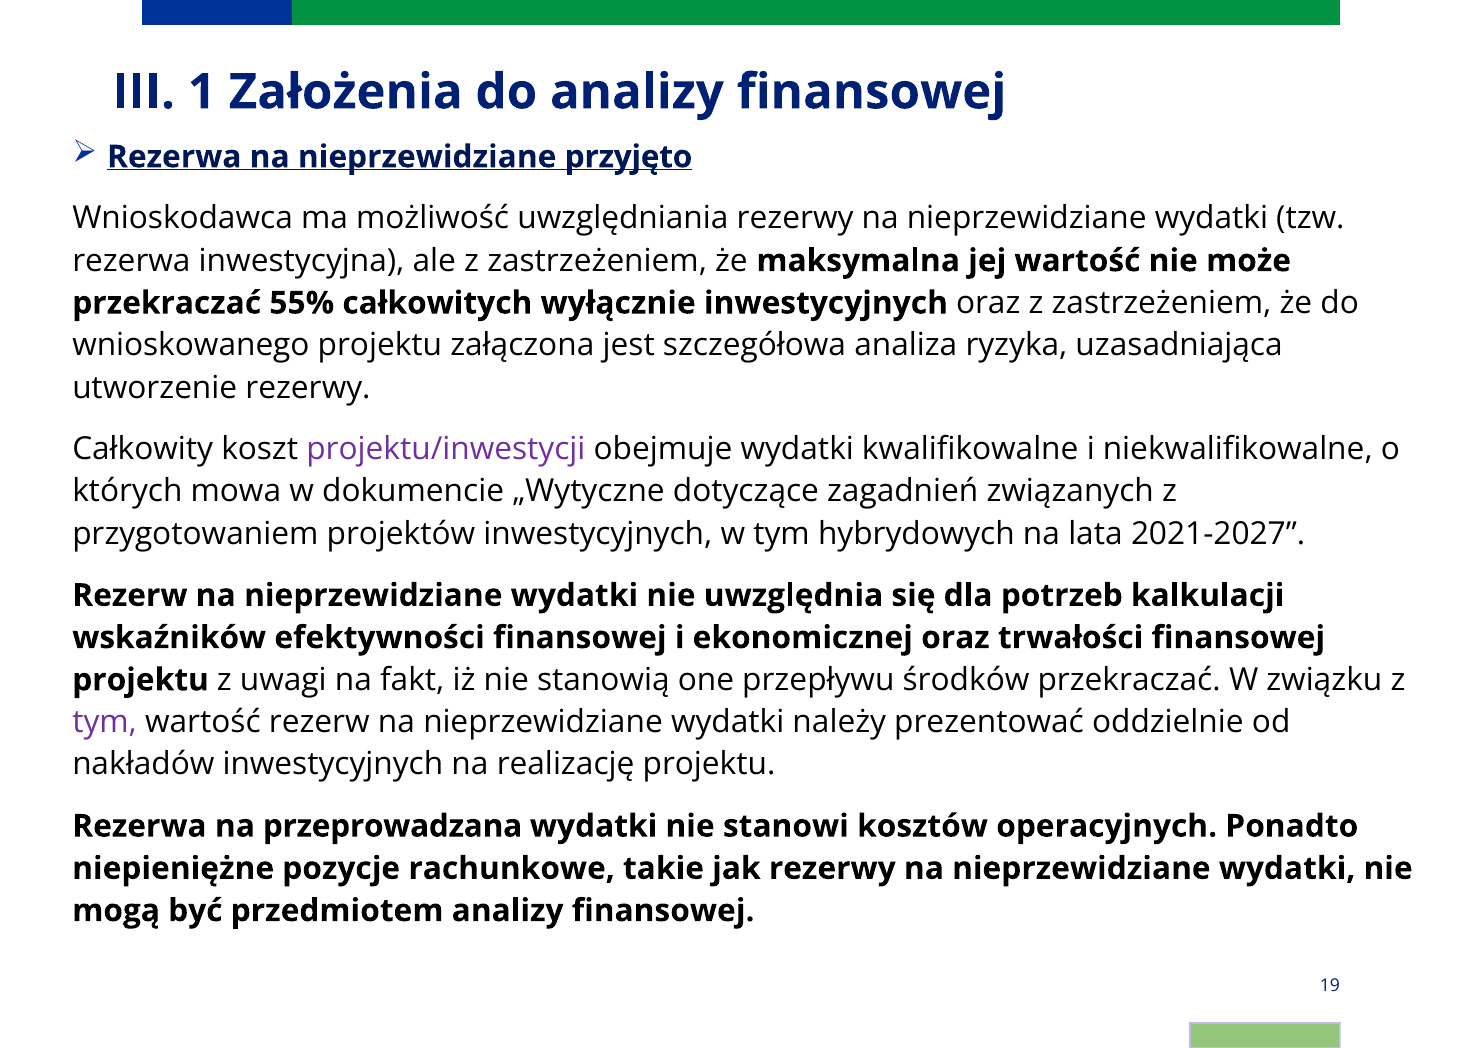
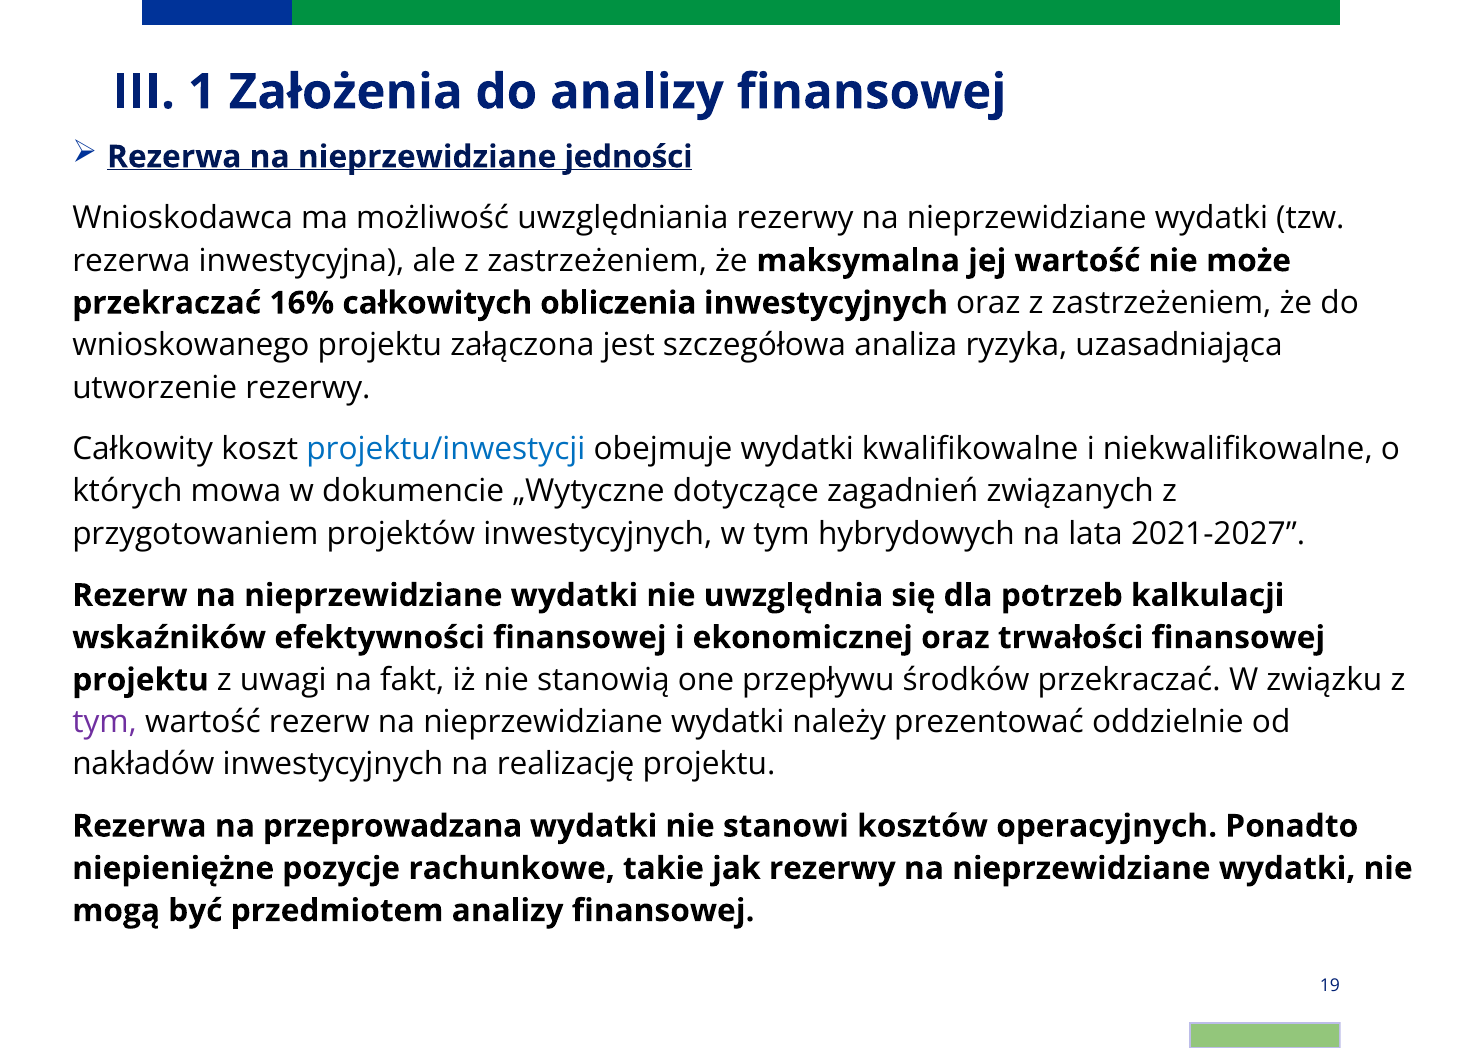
przyjęto: przyjęto -> jedności (629, 157)
55%: 55% -> 16% (302, 303)
wyłącznie: wyłącznie -> obliczenia (618, 303)
projektu/inwestycji colour: purple -> blue (446, 449)
